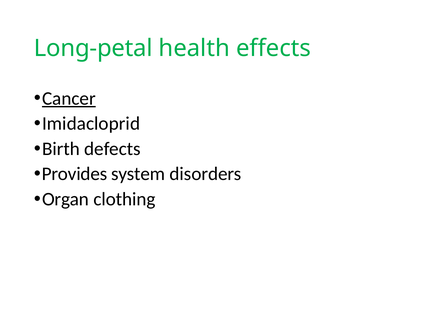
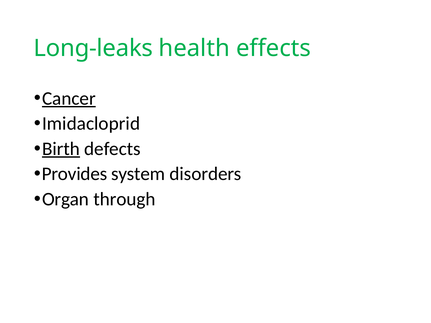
Long-petal: Long-petal -> Long-leaks (93, 48)
Birth underline: none -> present (61, 149)
clothing: clothing -> through (124, 199)
